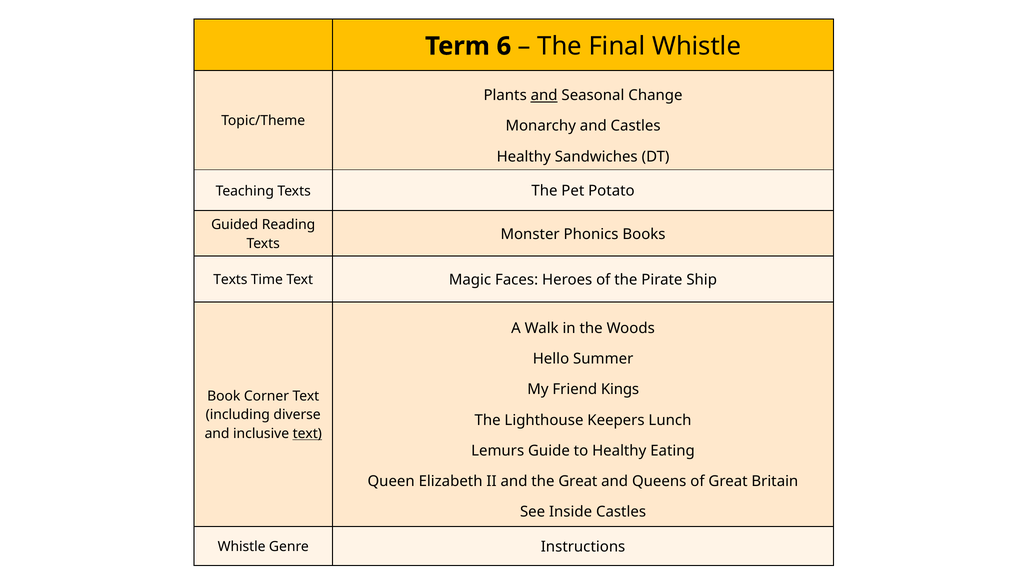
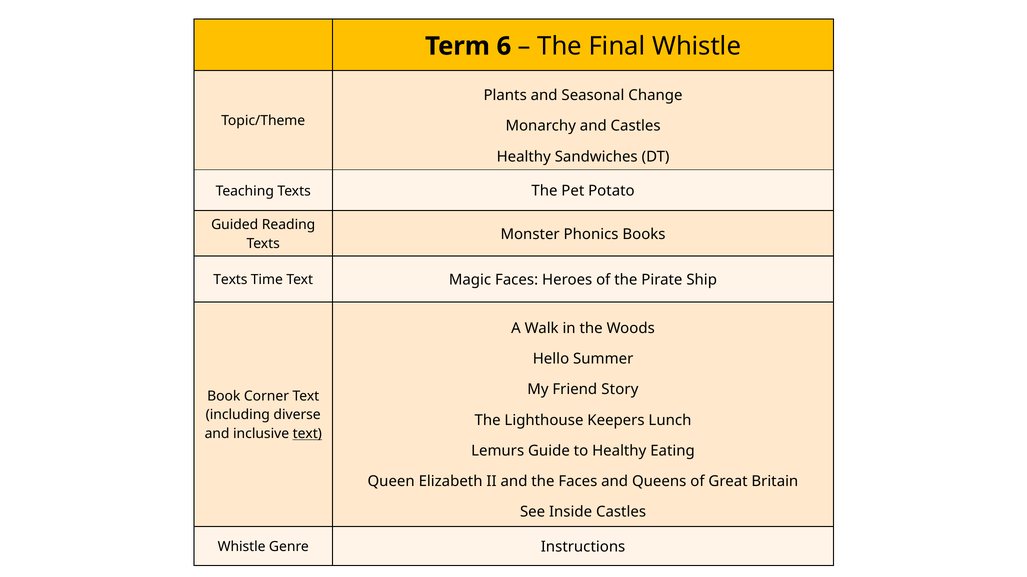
and underline: present -> none (544, 96)
Kings: Kings -> Story (620, 390)
the Great: Great -> Faces (578, 482)
